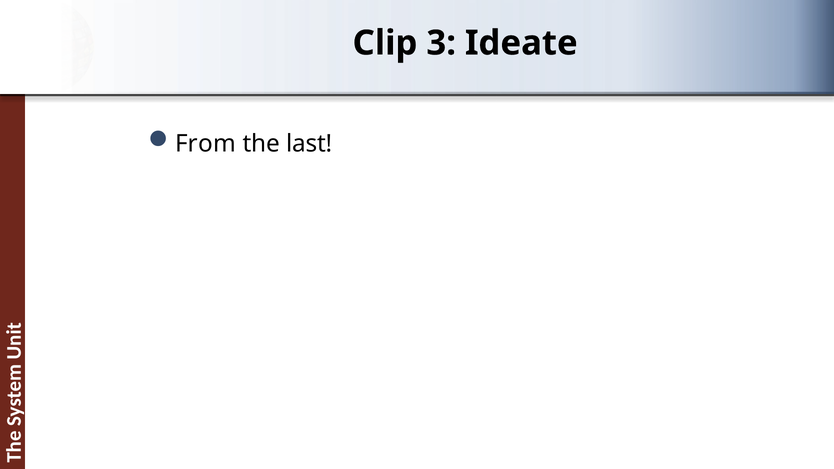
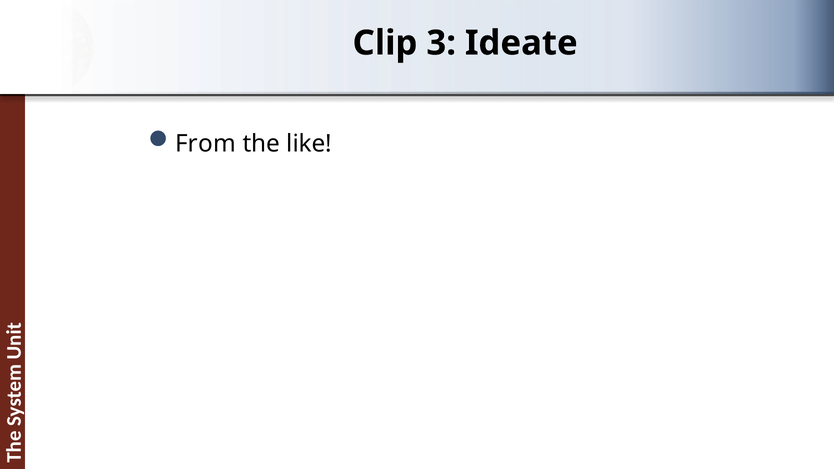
last: last -> like (309, 144)
